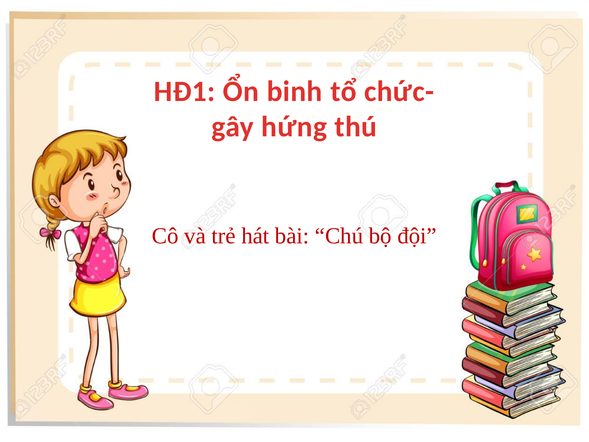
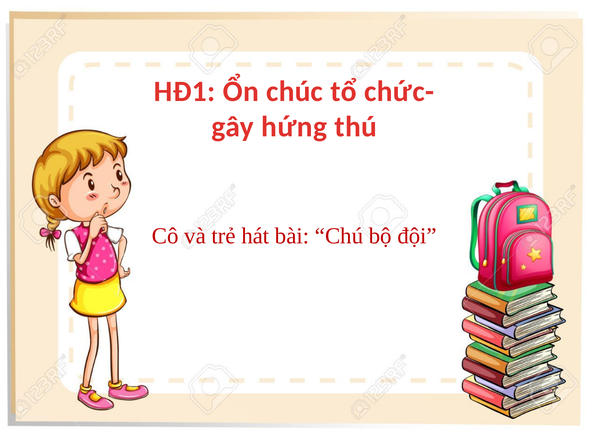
binh: binh -> chúc (295, 91)
